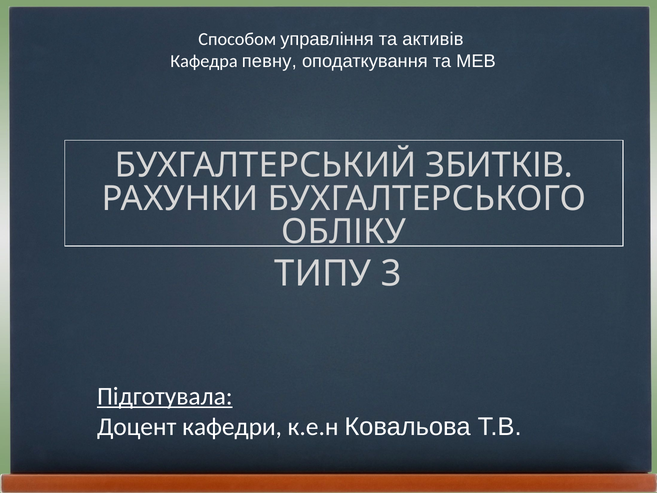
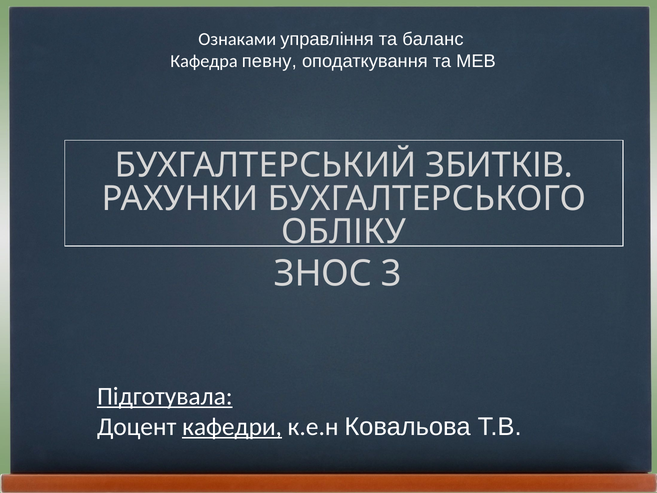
Способом: Способом -> Ознаками (237, 39)
активів: активів -> баланс (433, 39)
ТИПУ: ТИПУ -> ЗНОС (323, 273)
кафедри underline: none -> present (232, 427)
